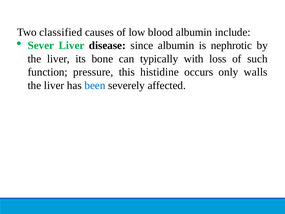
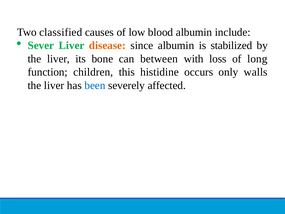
disease colour: black -> orange (107, 45)
nephrotic: nephrotic -> stabilized (231, 45)
typically: typically -> between (159, 59)
such: such -> long (257, 59)
pressure: pressure -> children (93, 72)
